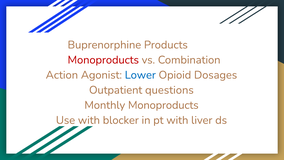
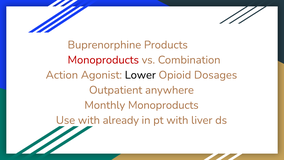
Lower colour: blue -> black (140, 75)
questions: questions -> anywhere (169, 90)
blocker: blocker -> already (121, 120)
